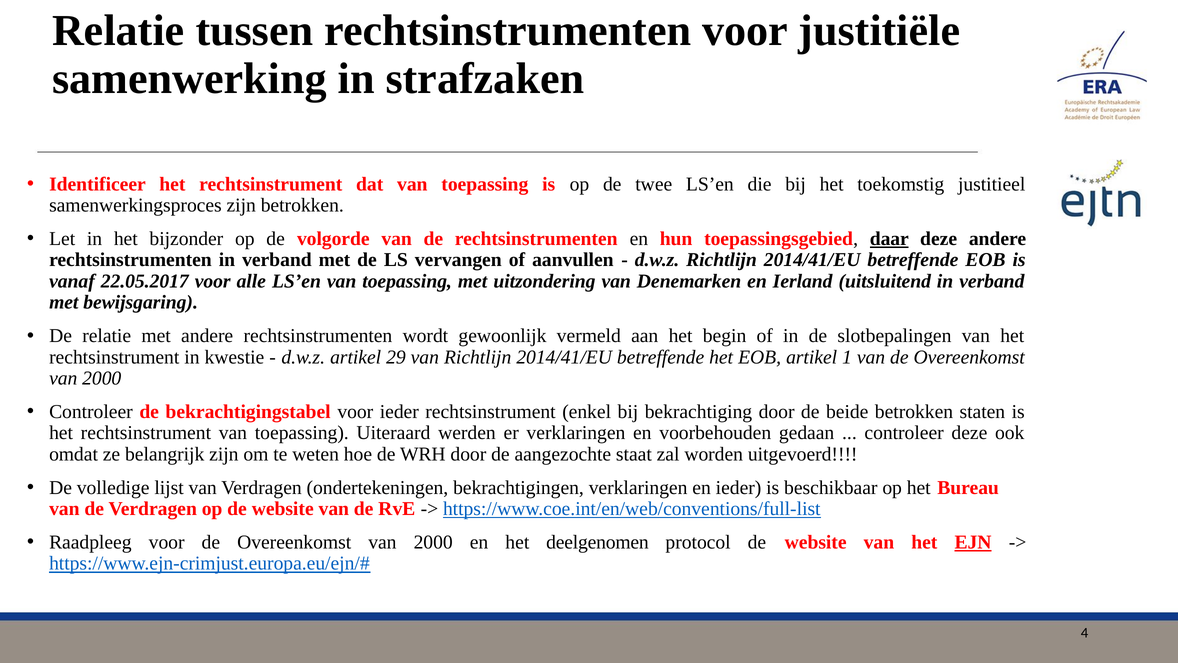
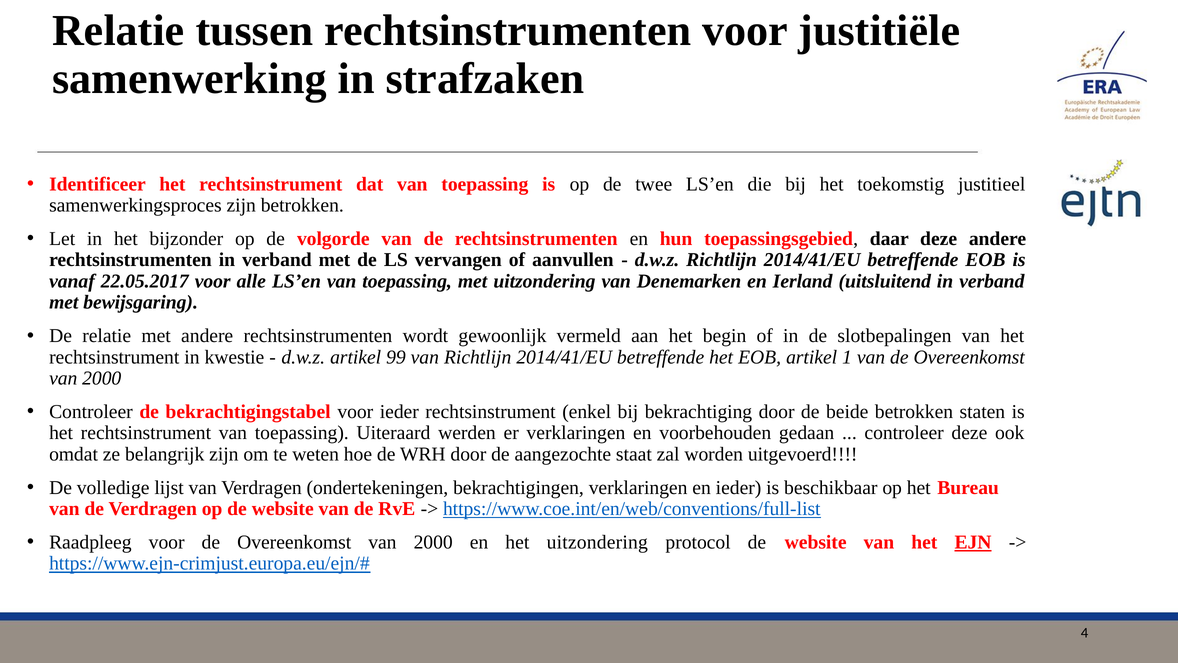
daar underline: present -> none (889, 239)
29: 29 -> 99 (396, 357)
het deelgenomen: deelgenomen -> uitzondering (597, 542)
